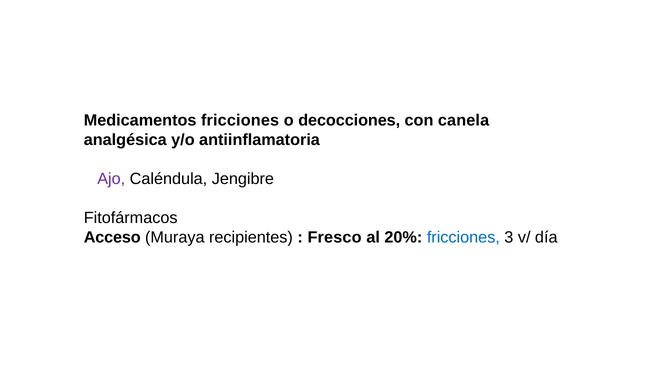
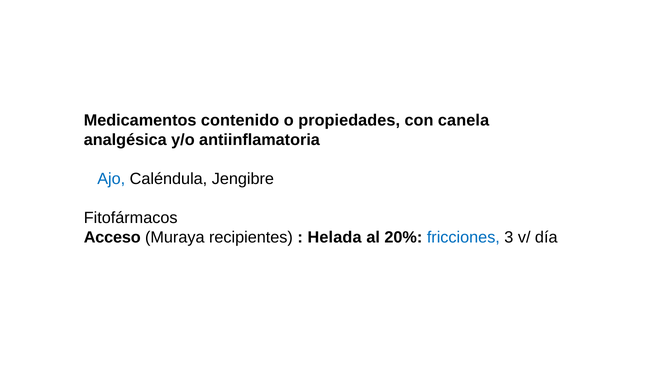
Medicamentos fricciones: fricciones -> contenido (240, 121)
decocciones: decocciones -> propiedades (349, 121)
Ajo colour: purple -> blue (111, 179)
Fresco: Fresco -> Helada (335, 237)
